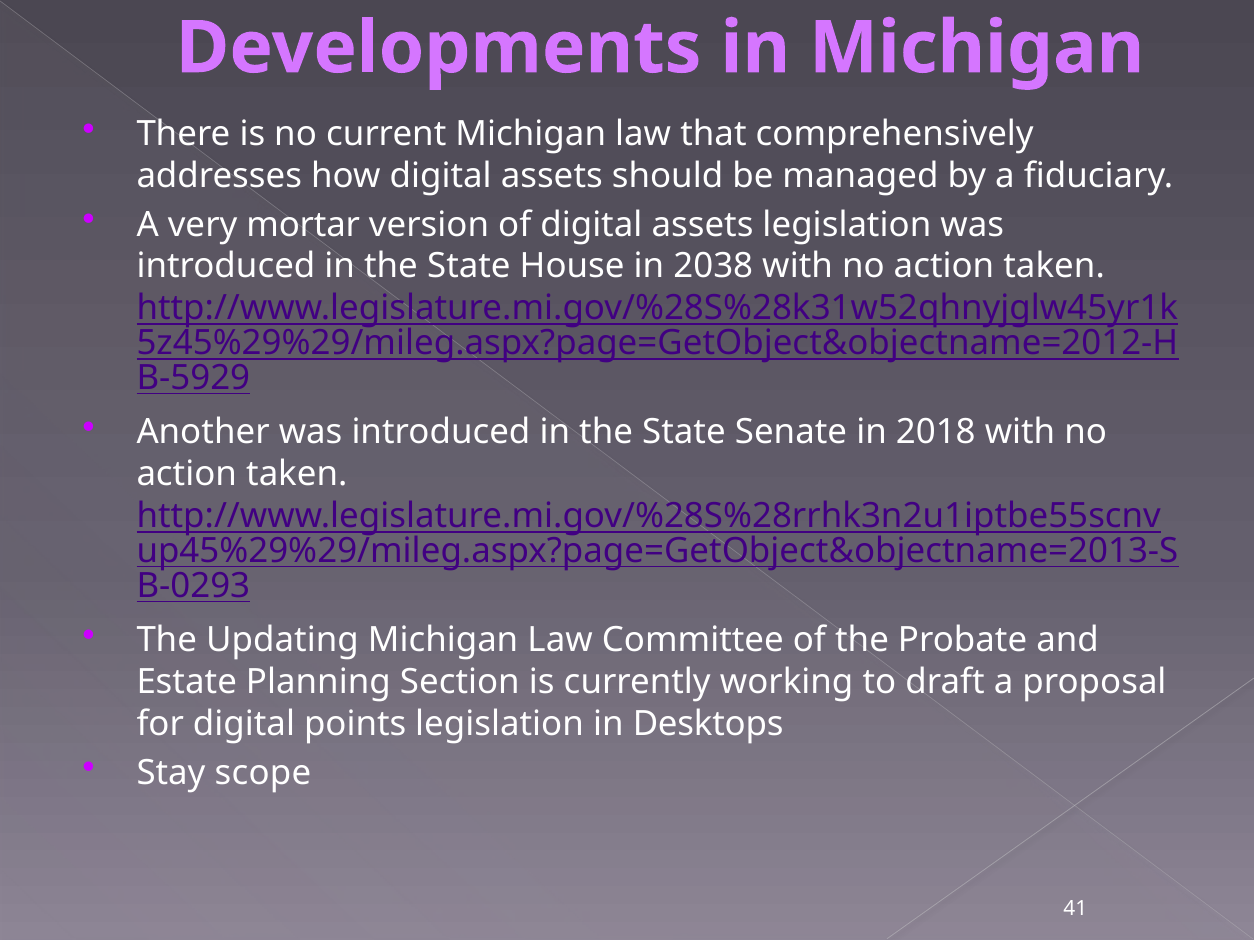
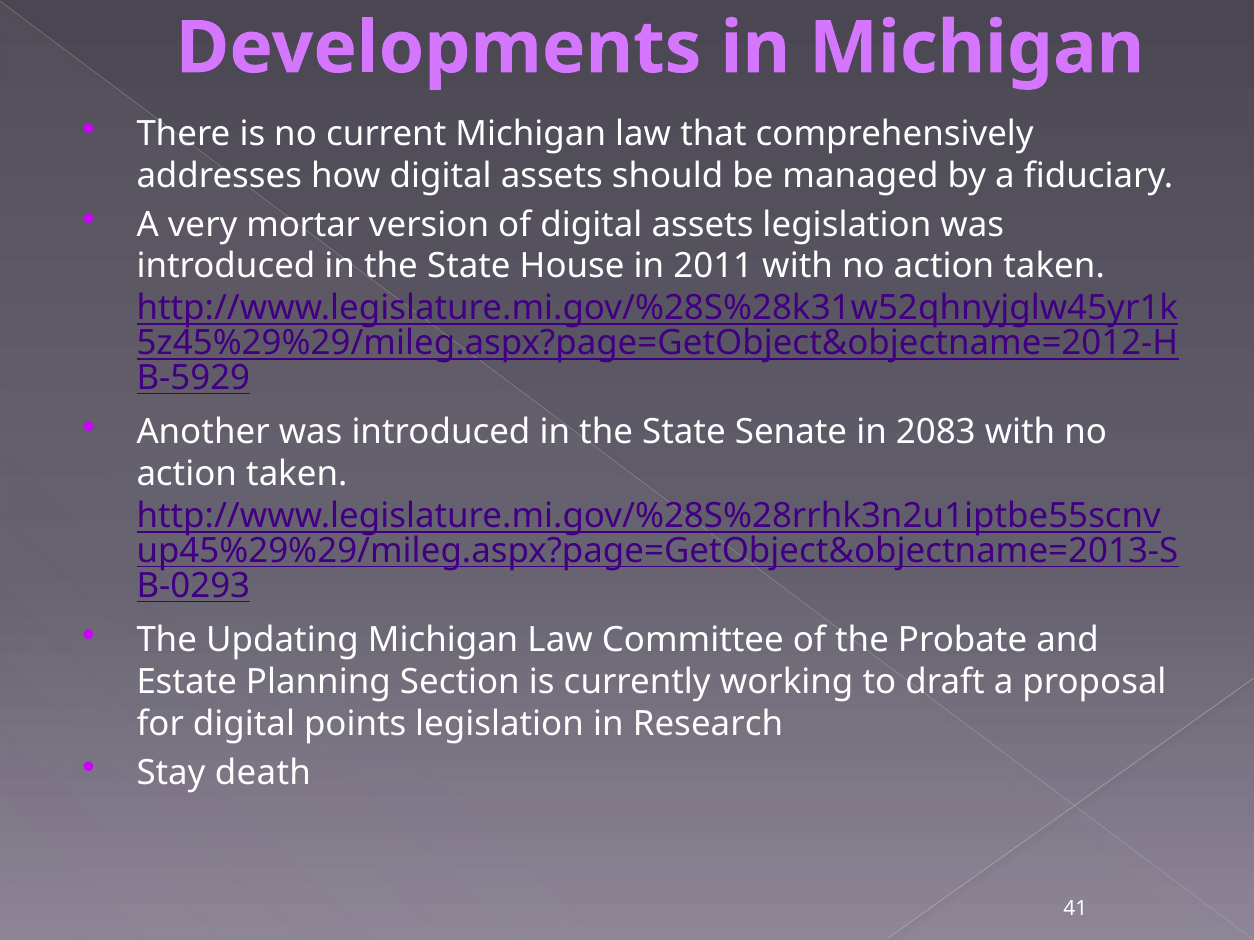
2038: 2038 -> 2011 (713, 266)
2018: 2018 -> 2083 (936, 433)
Desktops: Desktops -> Research (708, 724)
scope: scope -> death (263, 773)
